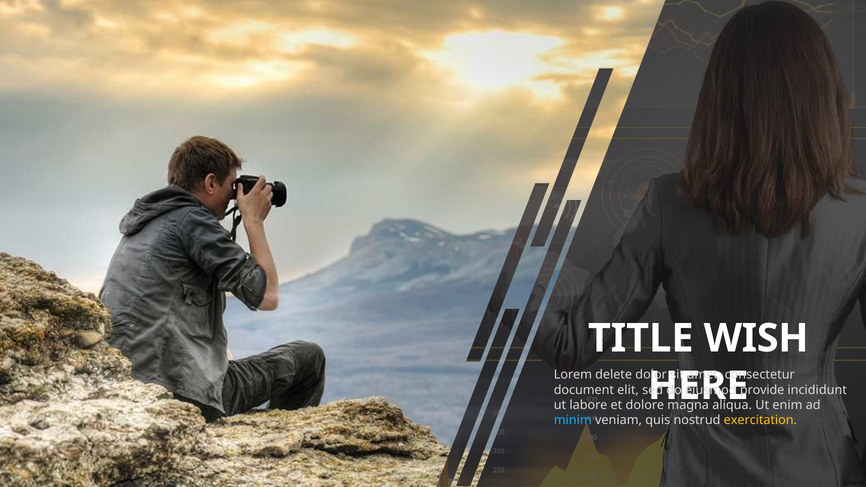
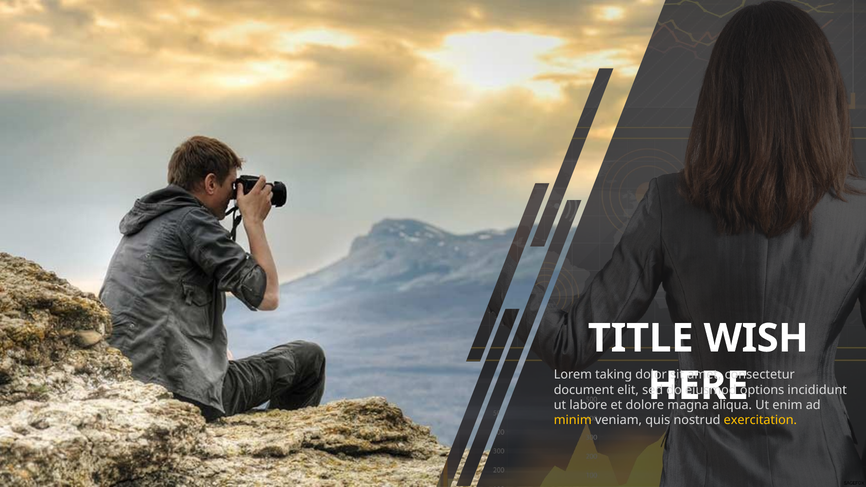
delete: delete -> taking (614, 375)
provide: provide -> options (762, 390)
minim colour: light blue -> yellow (573, 420)
